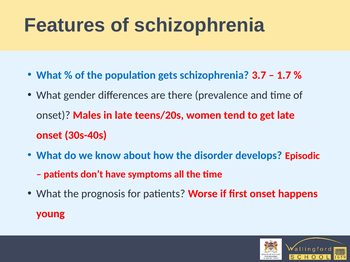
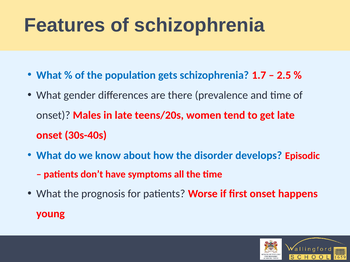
3.7: 3.7 -> 1.7 (259, 75)
1.7: 1.7 -> 2.5 (284, 75)
